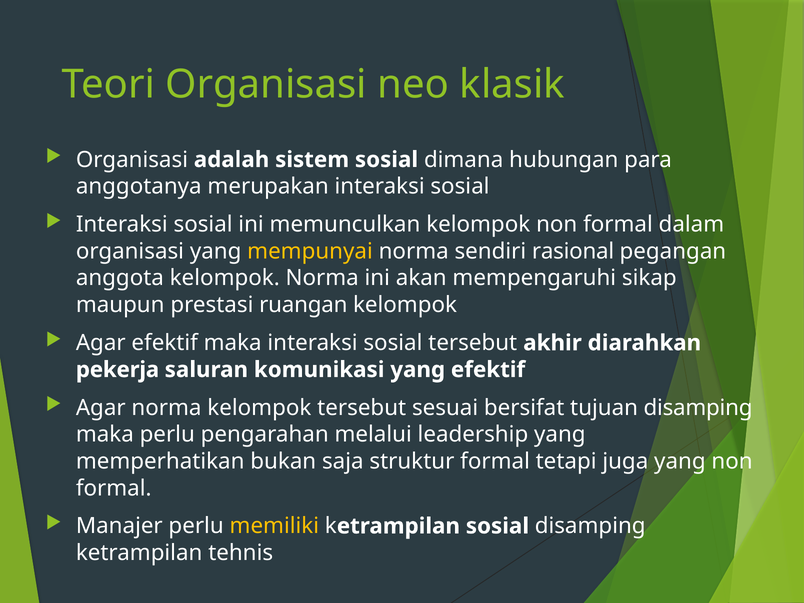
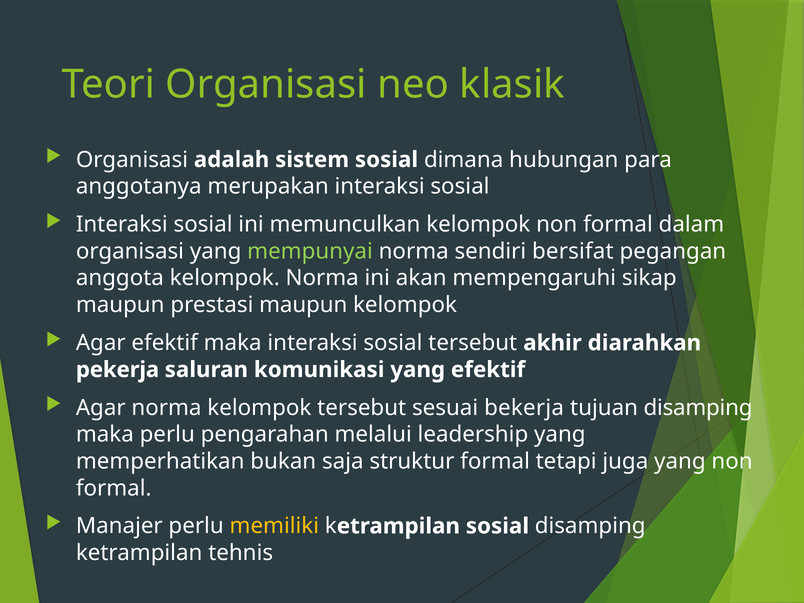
mempunyai colour: yellow -> light green (310, 251)
rasional: rasional -> bersifat (573, 251)
prestasi ruangan: ruangan -> maupun (303, 305)
bersifat: bersifat -> bekerja (524, 408)
